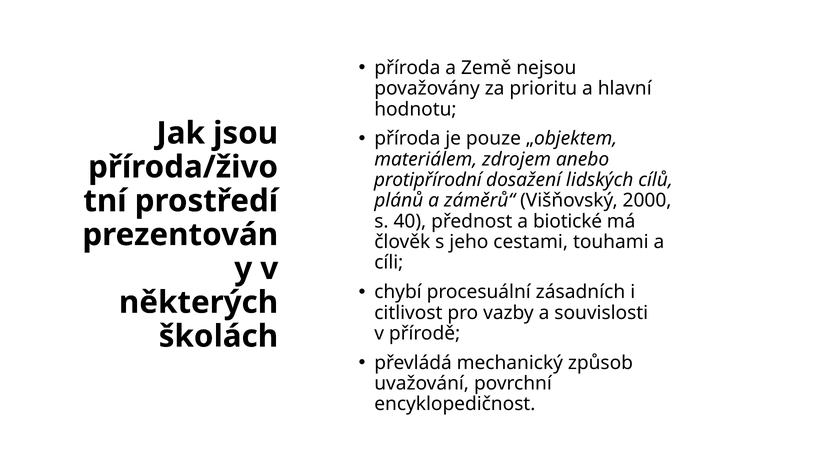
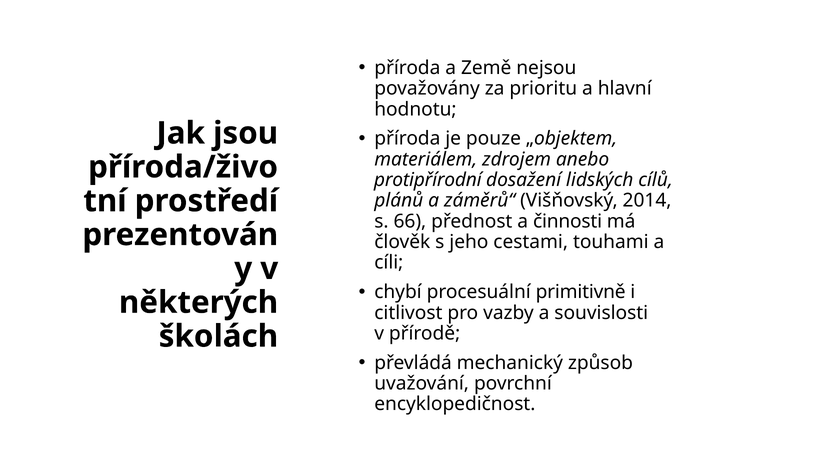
2000: 2000 -> 2014 (647, 201)
40: 40 -> 66 (410, 221)
biotické: biotické -> činnosti (568, 221)
zásadních: zásadních -> primitivně (581, 292)
